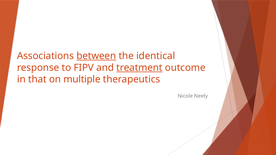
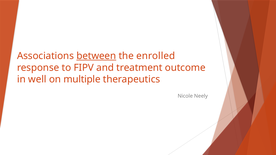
identical: identical -> enrolled (156, 56)
treatment underline: present -> none (139, 68)
that: that -> well (37, 79)
